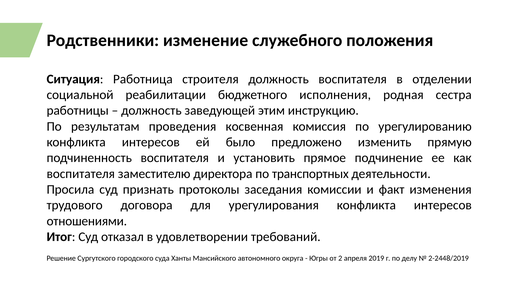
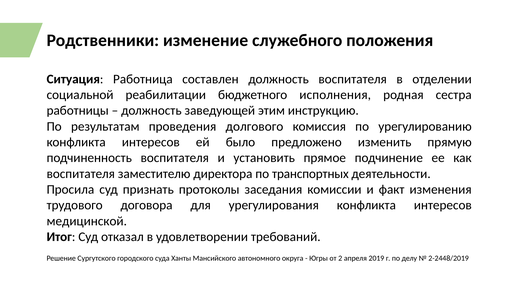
строителя: строителя -> составлен (210, 79)
косвенная: косвенная -> долгового (254, 126)
отношениями: отношениями -> медицинской (87, 221)
